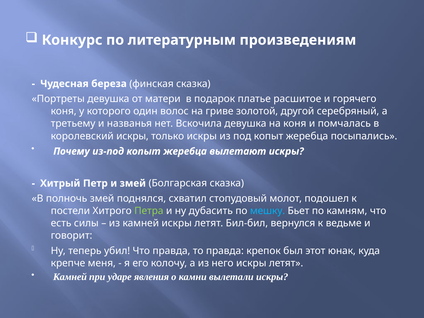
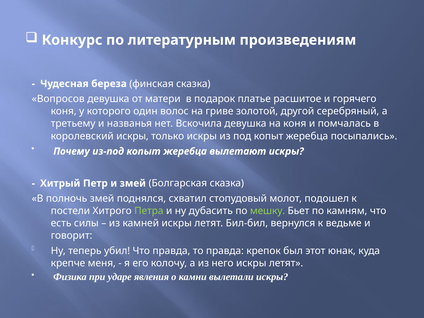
Портреты: Портреты -> Вопросов (58, 99)
мешку colour: light blue -> light green (268, 211)
Камней: Камней -> Физика (70, 277)
